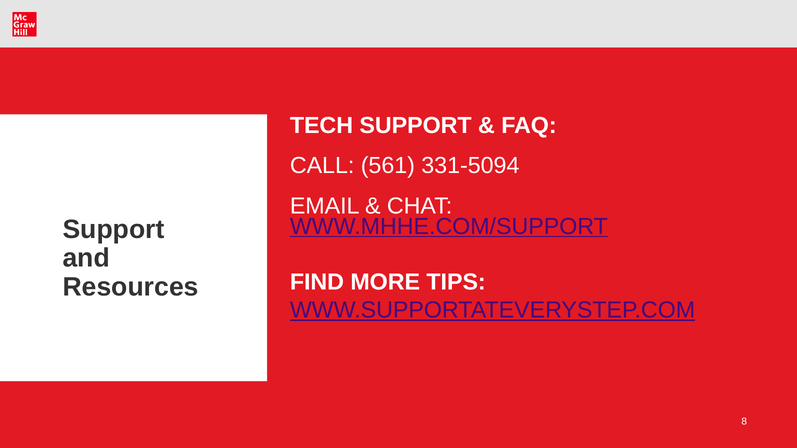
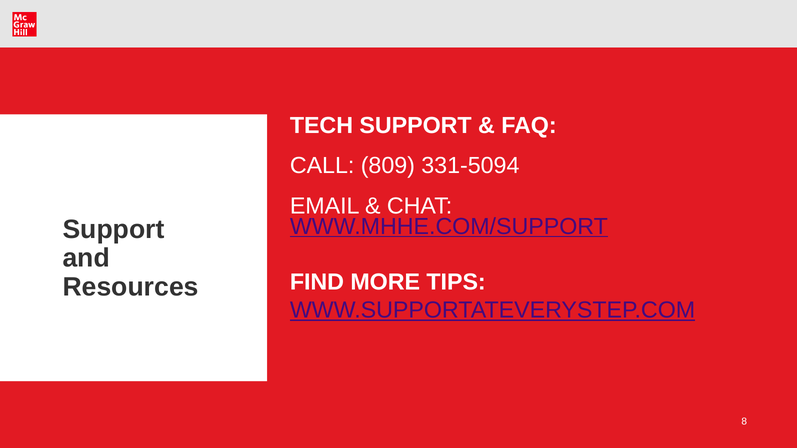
561: 561 -> 809 (388, 166)
